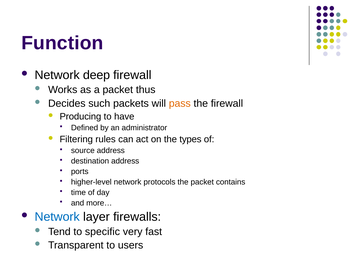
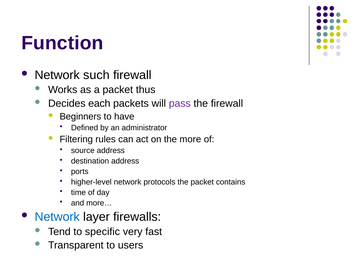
deep: deep -> such (96, 75)
such: such -> each (99, 104)
pass colour: orange -> purple (180, 104)
Producing: Producing -> Beginners (80, 117)
types: types -> more (190, 139)
